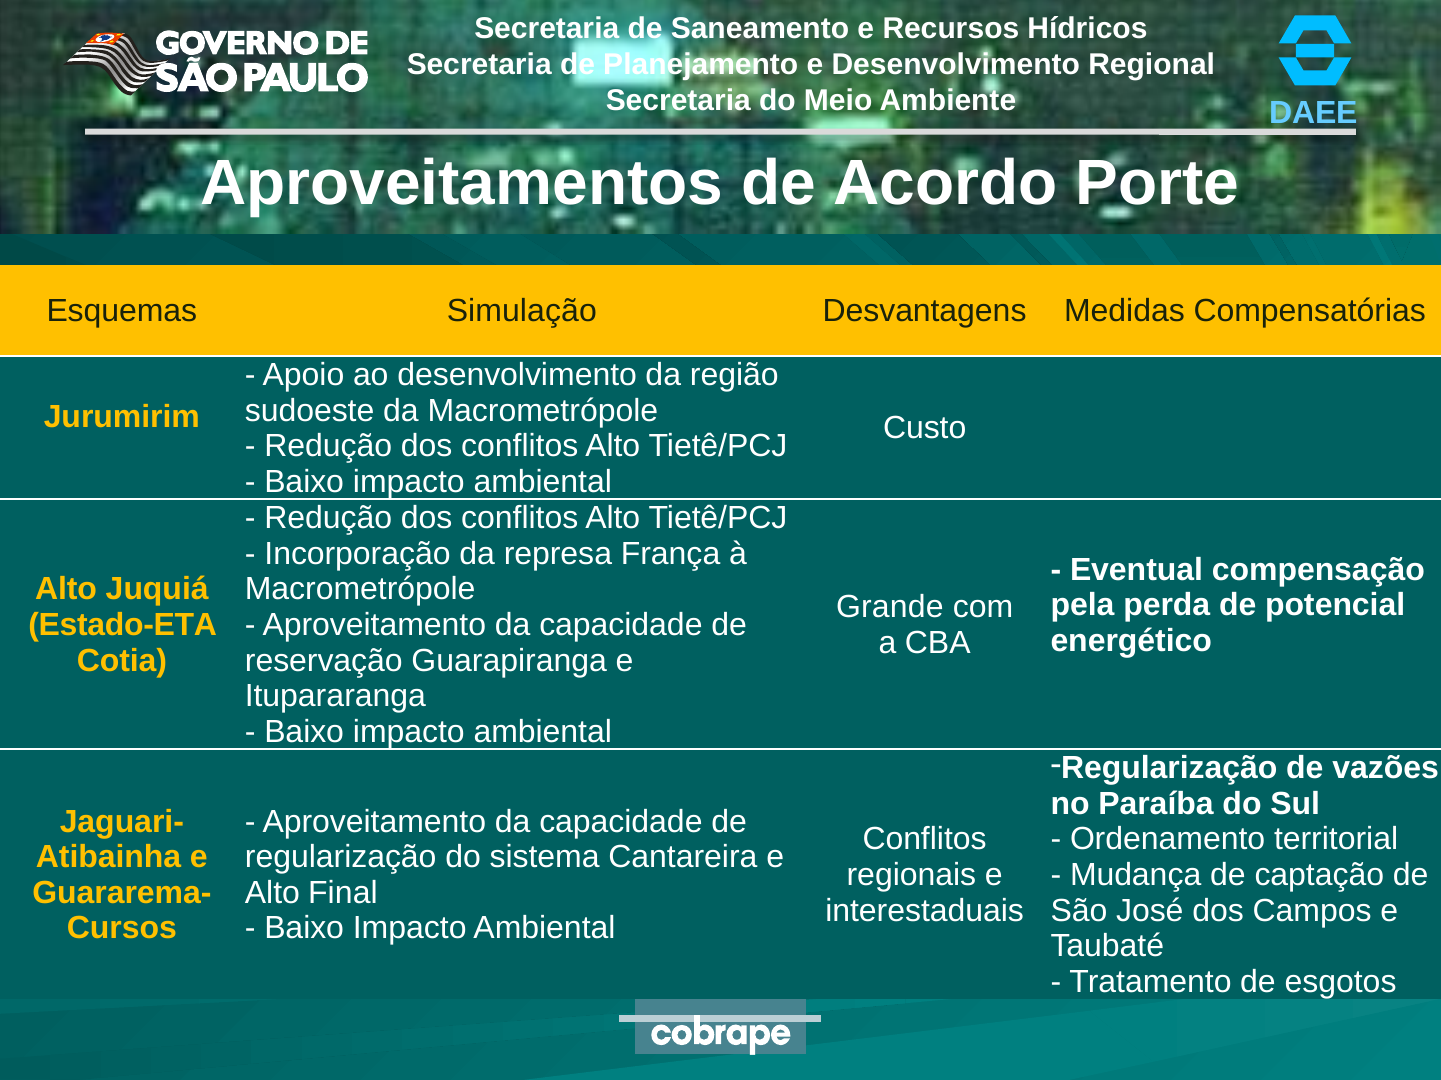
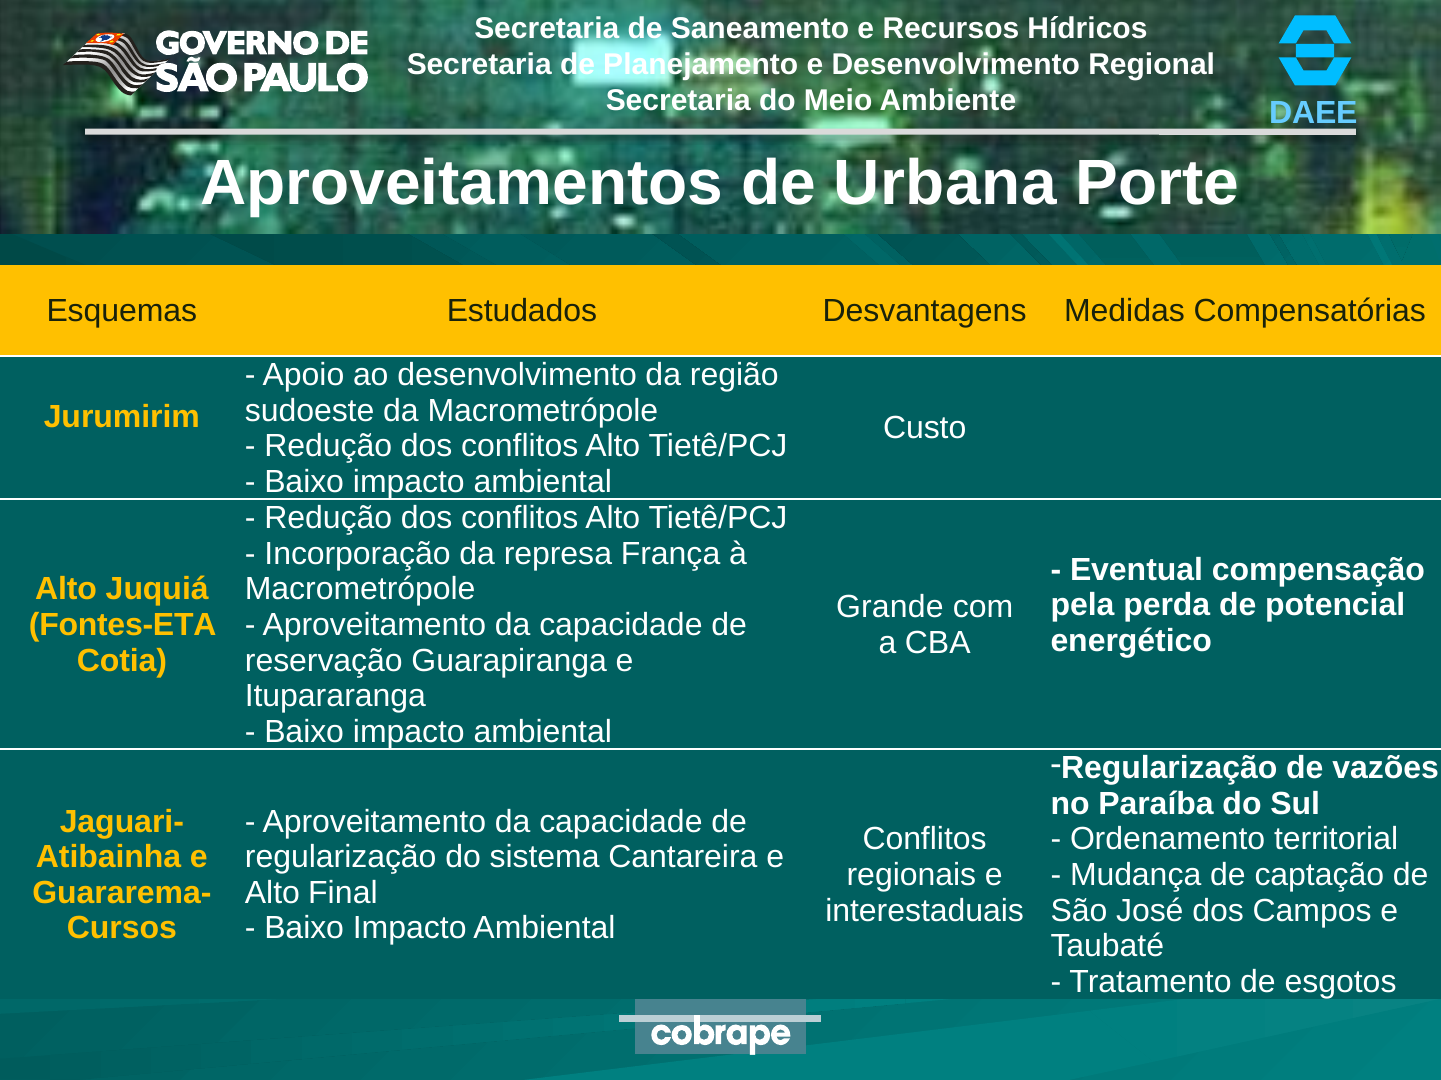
Acordo: Acordo -> Urbana (945, 183)
Simulação: Simulação -> Estudados (522, 312)
Estado-ETA: Estado-ETA -> Fontes-ETA (123, 625)
